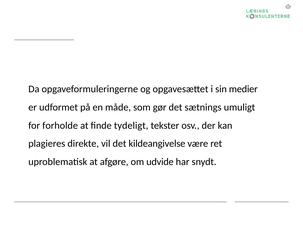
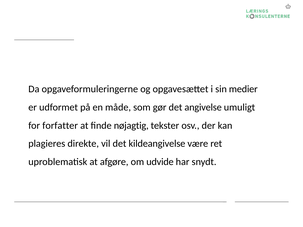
sætnings: sætnings -> angivelse (203, 107)
forholde: forholde -> forfatter (60, 126)
tydeligt: tydeligt -> nøjagtig (131, 126)
